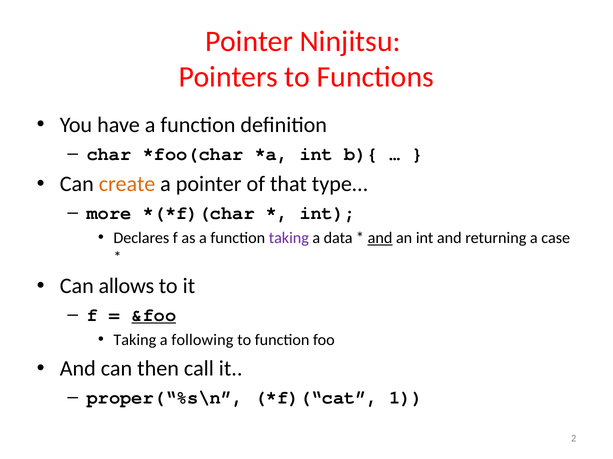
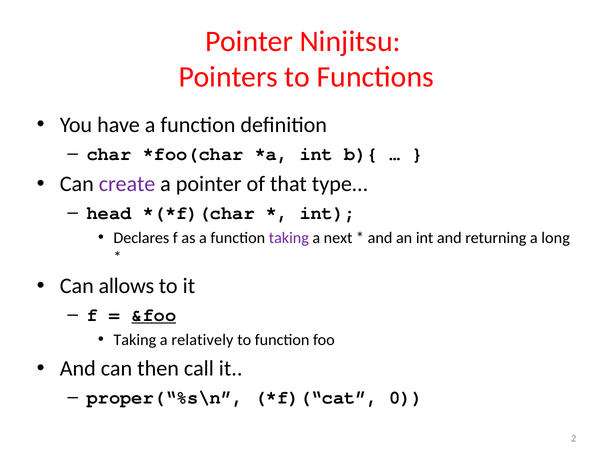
create colour: orange -> purple (127, 184)
more: more -> head (109, 213)
data: data -> next (338, 238)
and underline: present -> none (380, 238)
case: case -> long (556, 238)
following: following -> relatively (202, 340)
1: 1 -> 0 (406, 398)
